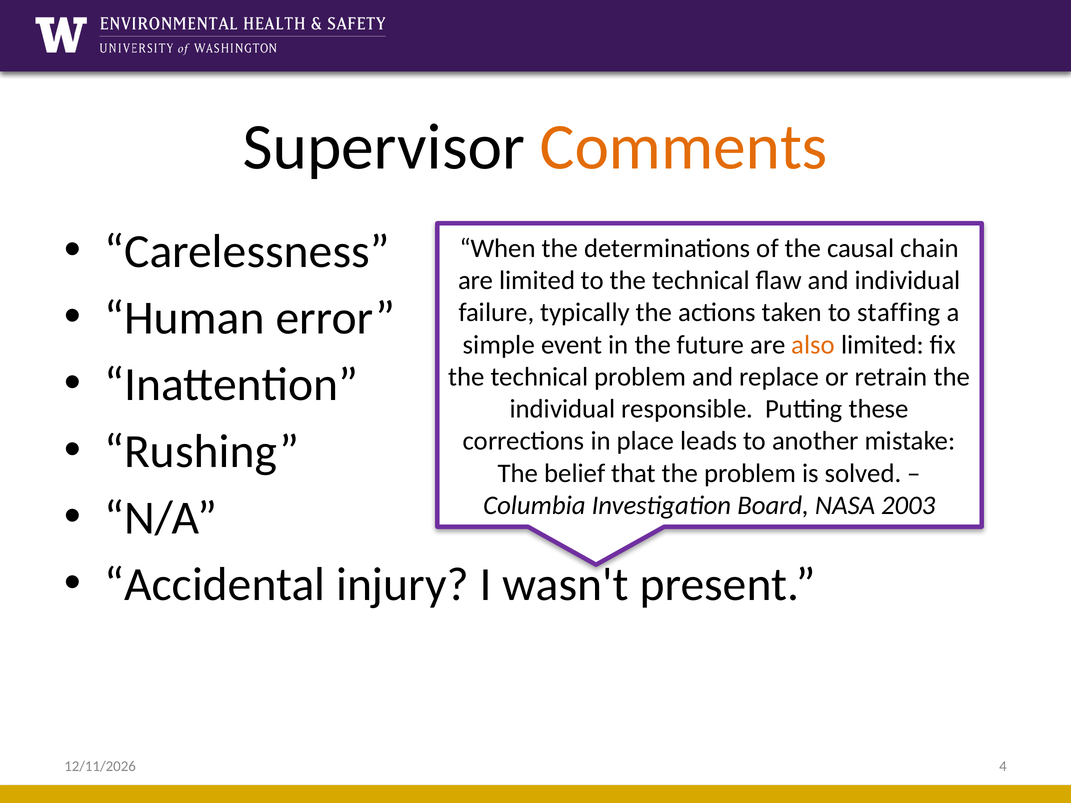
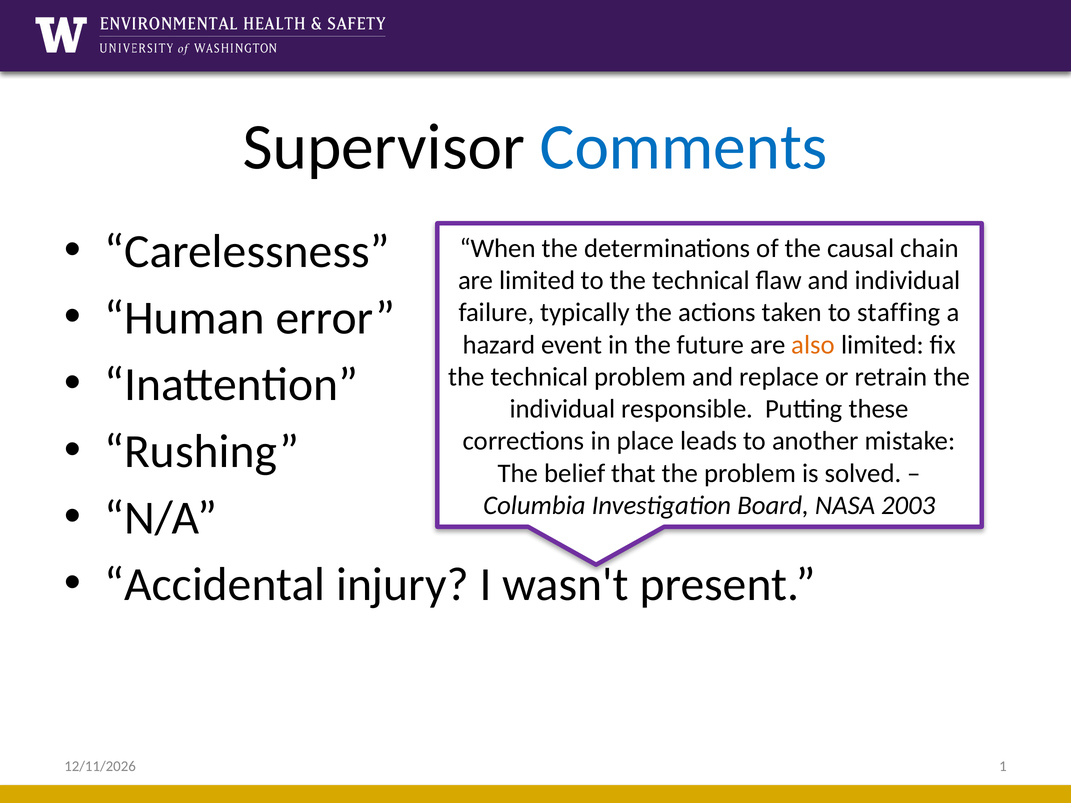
Comments colour: orange -> blue (684, 147)
simple: simple -> hazard (499, 345)
4: 4 -> 1 (1003, 767)
